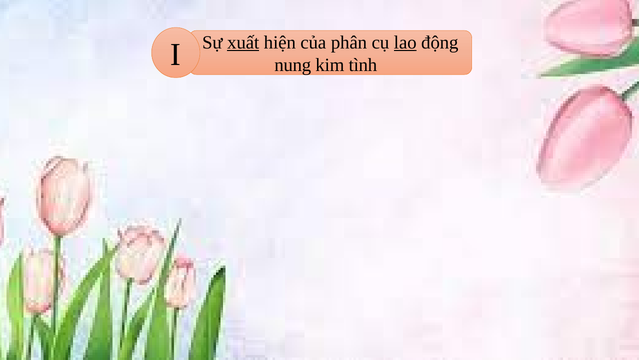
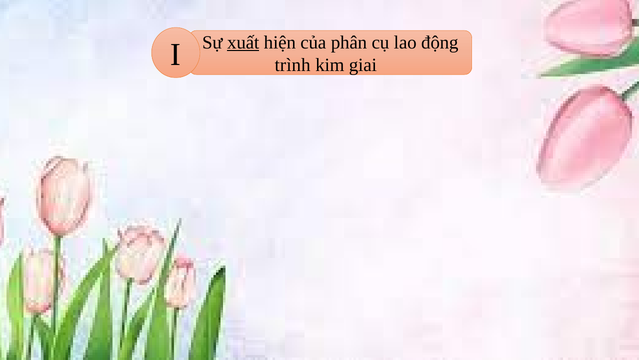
lao underline: present -> none (405, 43)
nung: nung -> trình (293, 65)
tình: tình -> giai (363, 65)
